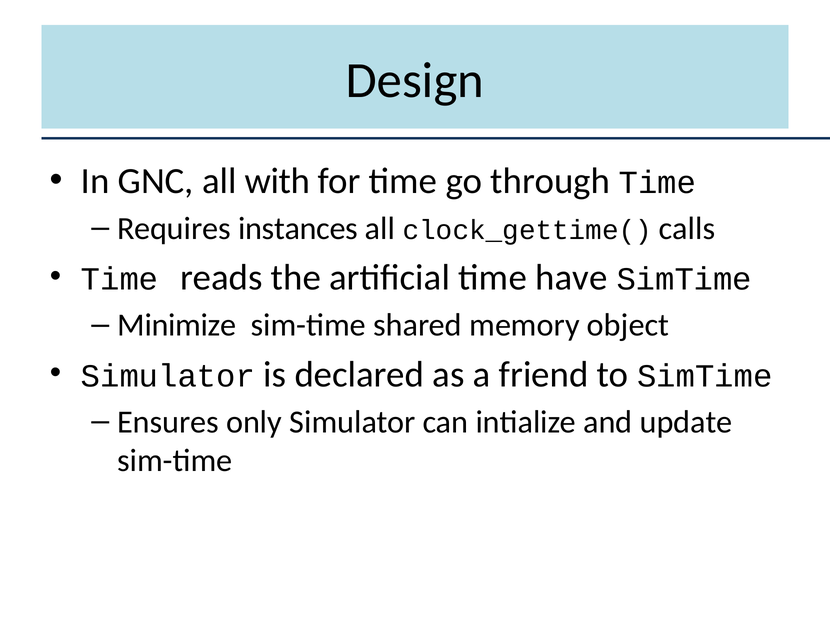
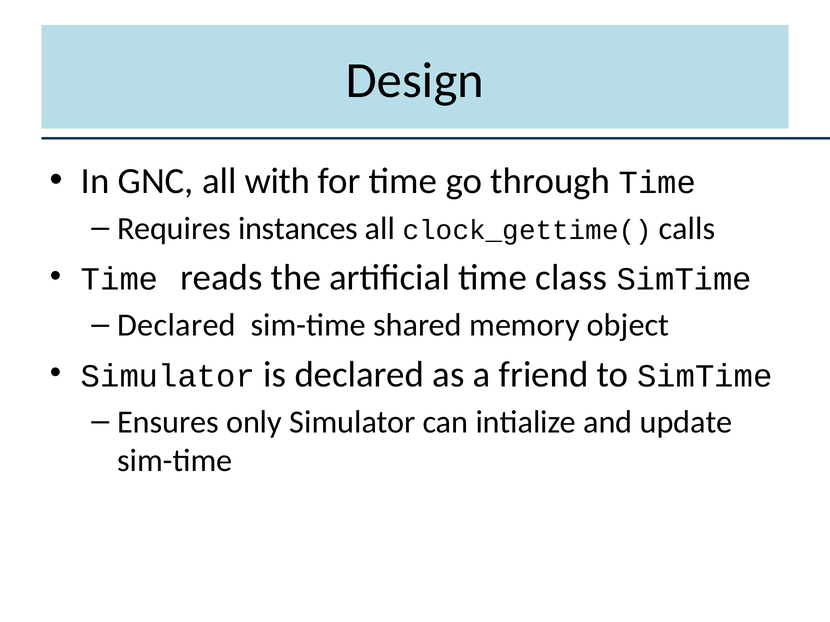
have: have -> class (571, 278)
Minimize: Minimize -> Declared (177, 325)
